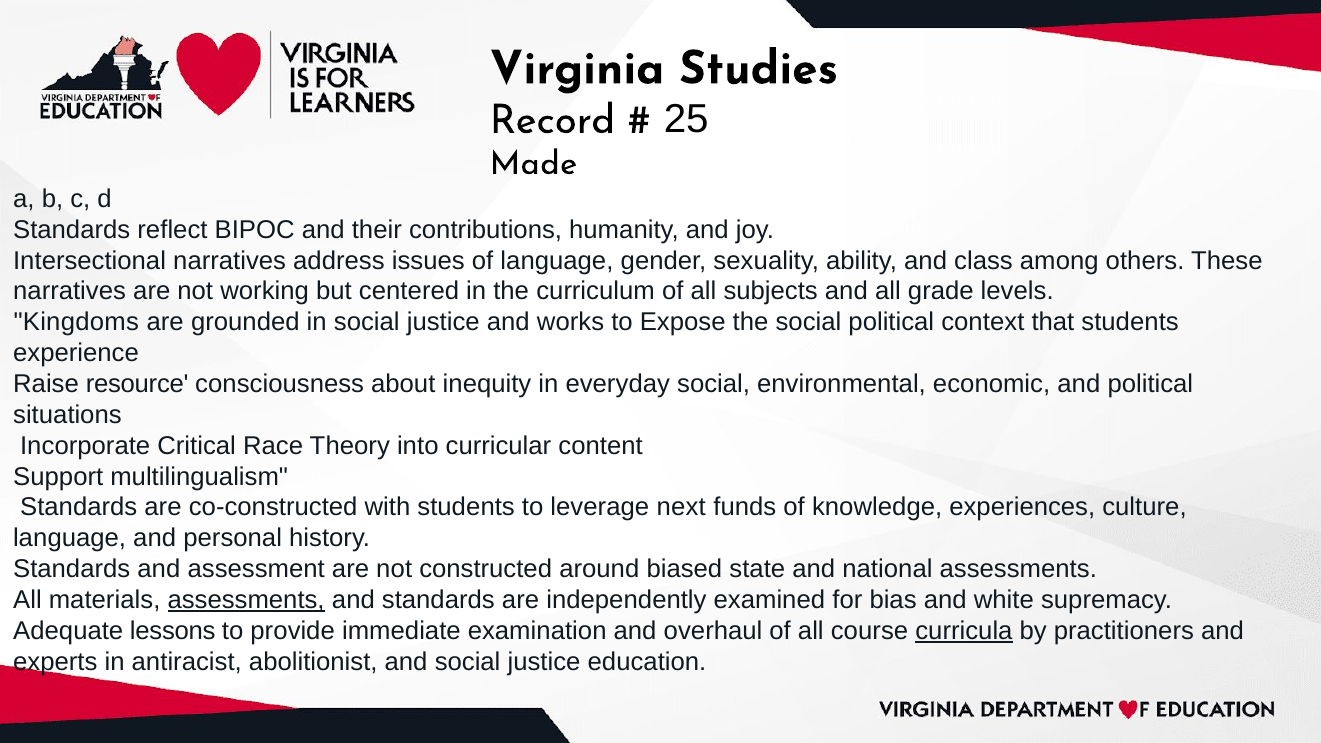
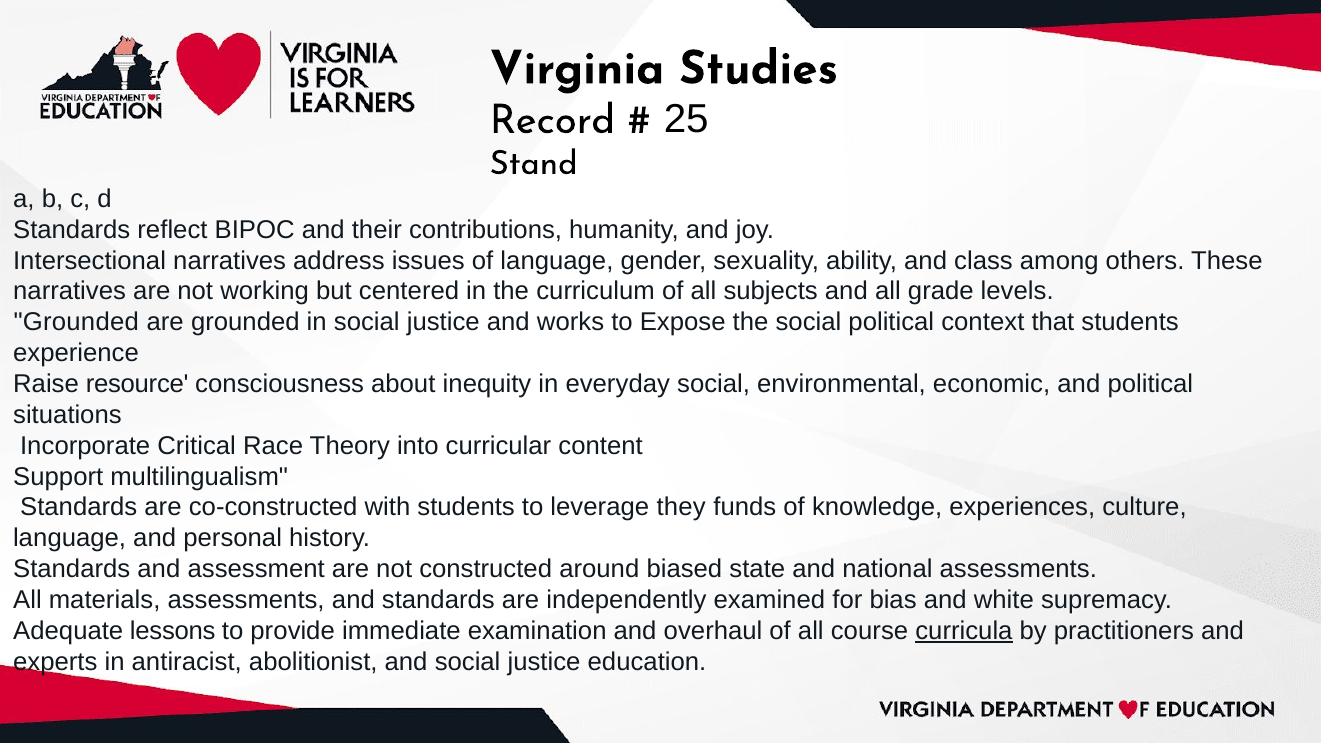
Made: Made -> Stand (534, 163)
Kingdoms: Kingdoms -> Grounded (76, 322)
next: next -> they (681, 507)
assessments underline: present -> none (246, 600)
